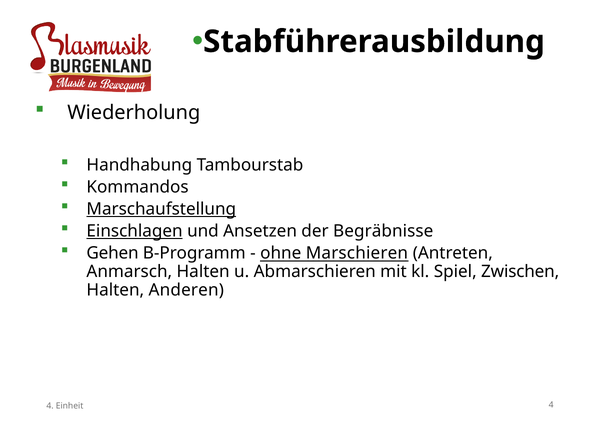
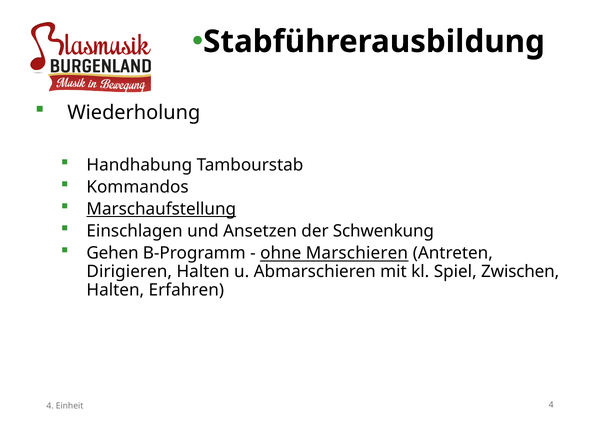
Einschlagen underline: present -> none (135, 231)
Begräbnisse: Begräbnisse -> Schwenkung (383, 231)
Anmarsch: Anmarsch -> Dirigieren (129, 271)
Anderen: Anderen -> Erfahren (186, 290)
